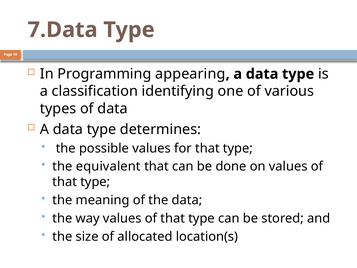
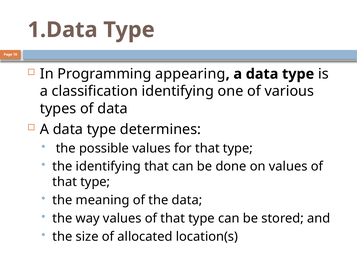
7.Data: 7.Data -> 1.Data (63, 30)
the equivalent: equivalent -> identifying (108, 166)
